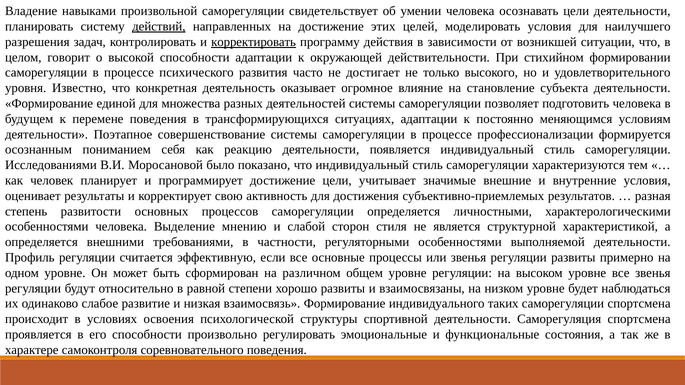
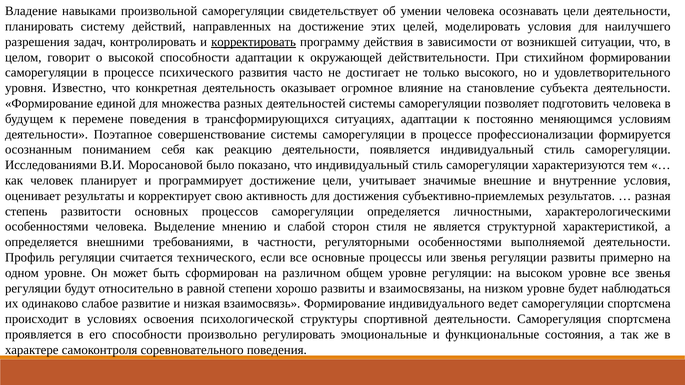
действий underline: present -> none (159, 27)
эффективную: эффективную -> технического (217, 258)
таких: таких -> ведет (503, 304)
